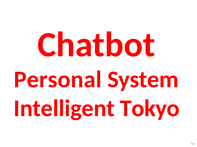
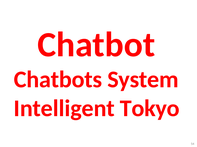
Personal: Personal -> Chatbots (58, 80)
